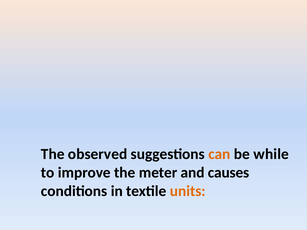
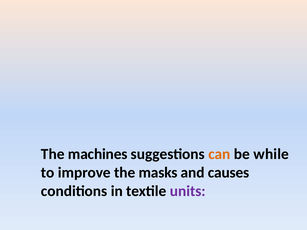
observed: observed -> machines (98, 154)
meter: meter -> masks (158, 173)
units colour: orange -> purple (188, 191)
